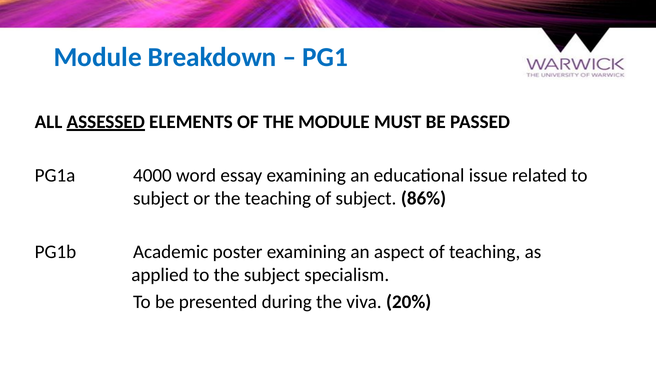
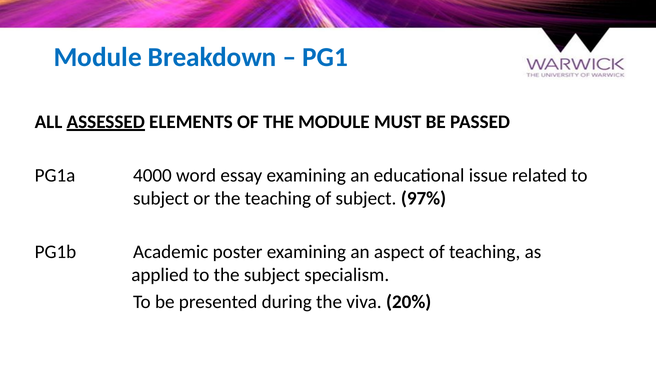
86%: 86% -> 97% (424, 199)
